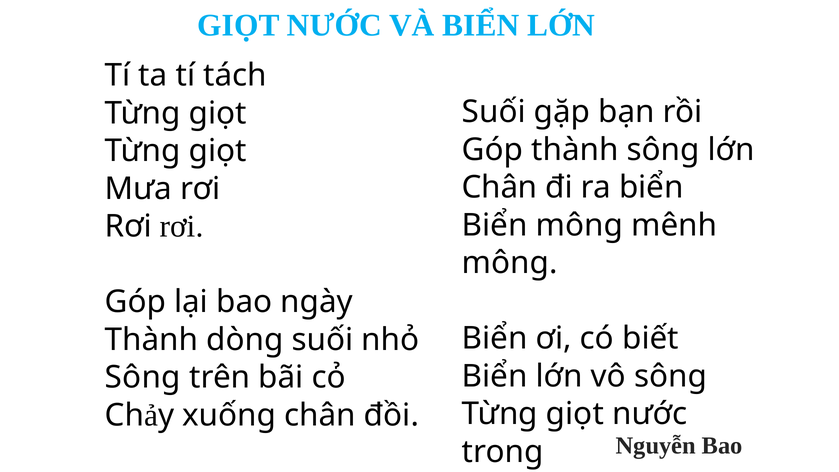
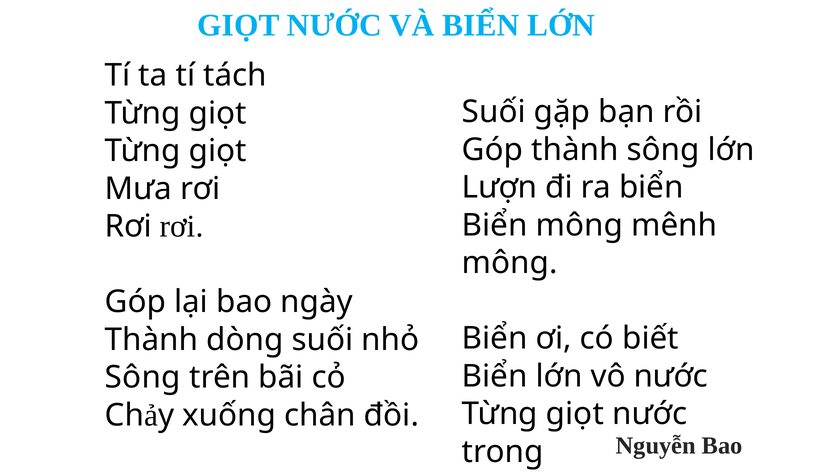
Chân: Chân -> Lượn (500, 187)
vô sông: sông -> nước (671, 376)
